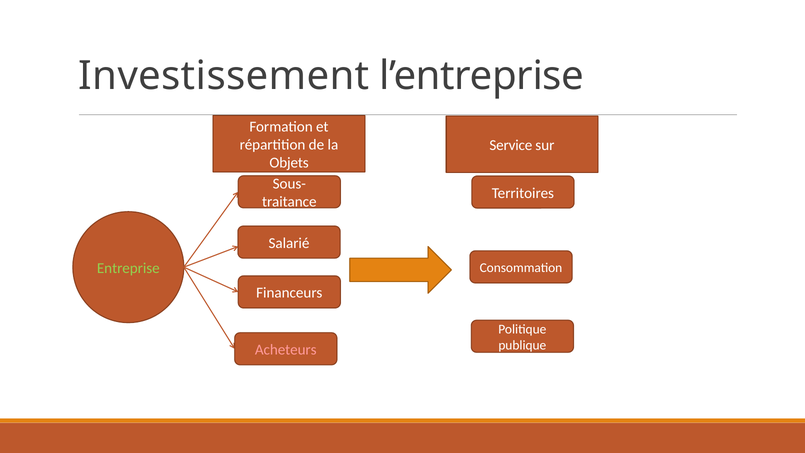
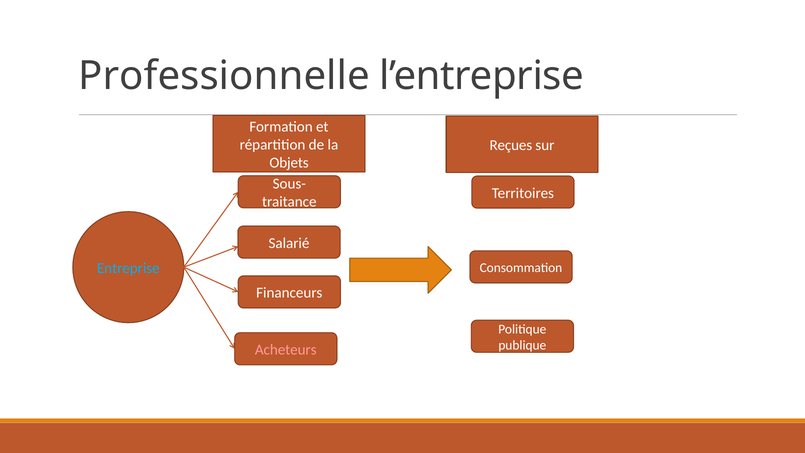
Investissement: Investissement -> Professionnelle (224, 76)
Service: Service -> Reçues (511, 145)
Entreprise colour: light green -> light blue (128, 268)
